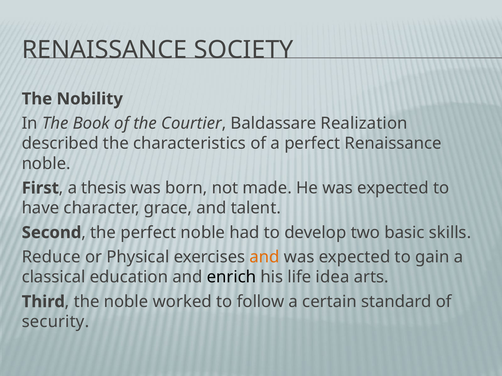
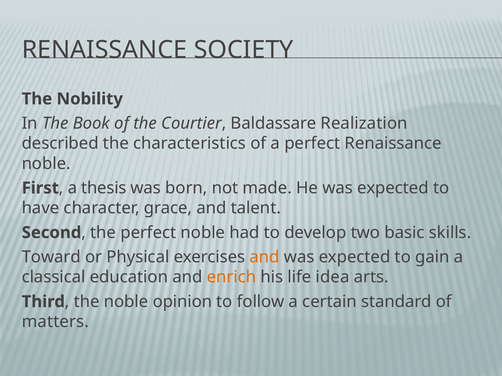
Reduce: Reduce -> Toward (51, 257)
enrich colour: black -> orange (231, 278)
worked: worked -> opinion (182, 302)
security: security -> matters (55, 322)
